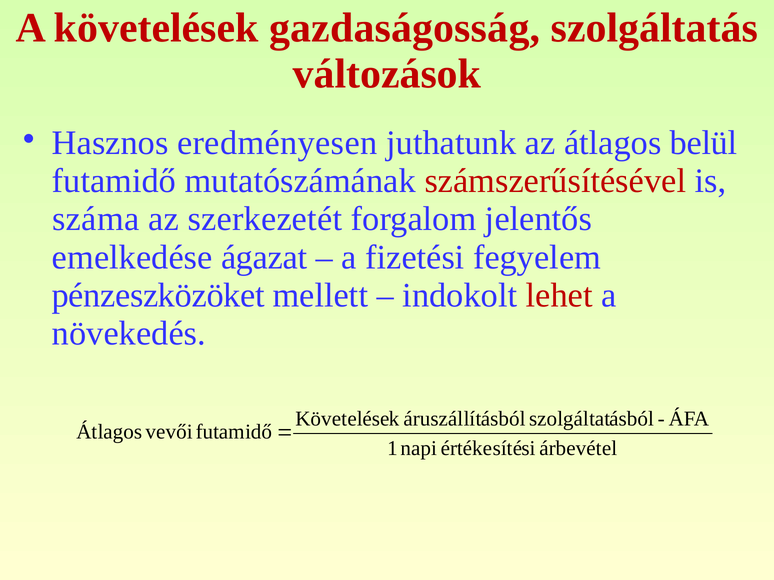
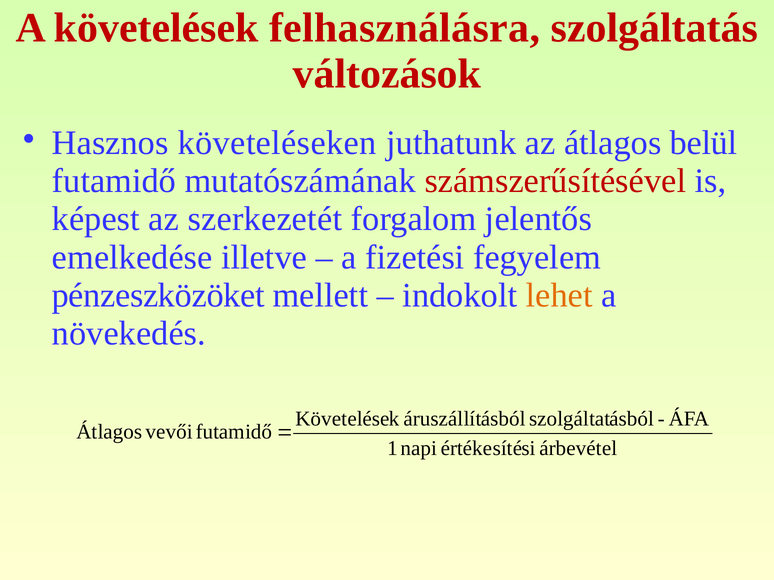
gazdaságosság: gazdaságosság -> felhasználásra (405, 28)
eredményesen: eredményesen -> követeléseken (277, 143)
száma: száma -> képest (96, 219)
ágazat: ágazat -> illetve (264, 257)
lehet colour: red -> orange (559, 296)
